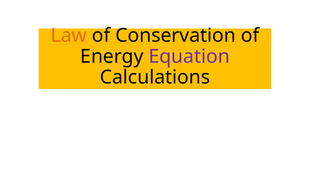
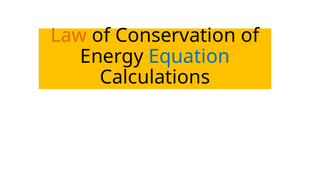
Equation colour: purple -> blue (189, 57)
